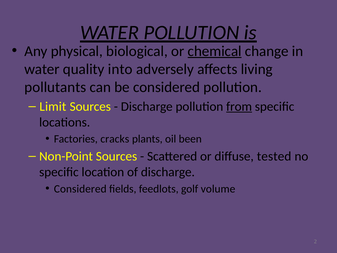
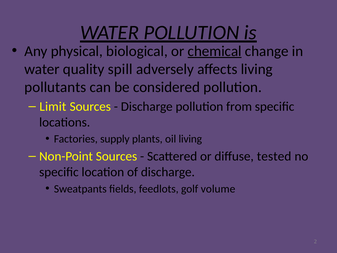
into: into -> spill (120, 69)
from underline: present -> none (239, 106)
cracks: cracks -> supply (115, 139)
oil been: been -> living (190, 139)
Considered: Considered -> Sweatpants (80, 189)
